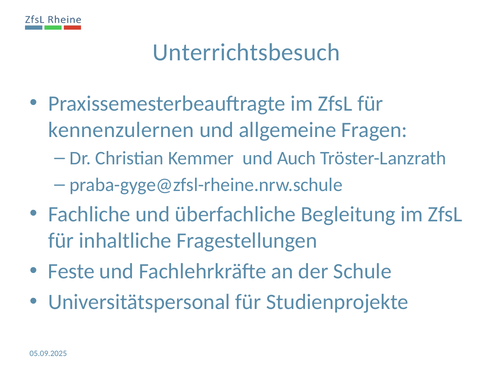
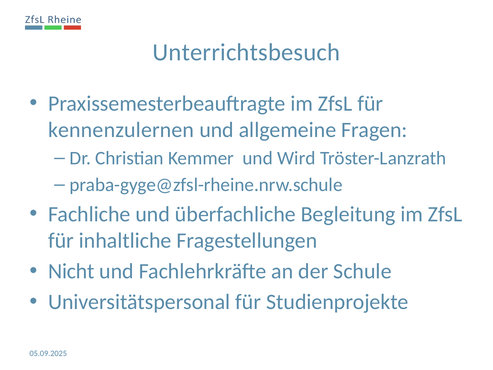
Auch: Auch -> Wird (296, 158)
Feste: Feste -> Nicht (71, 271)
